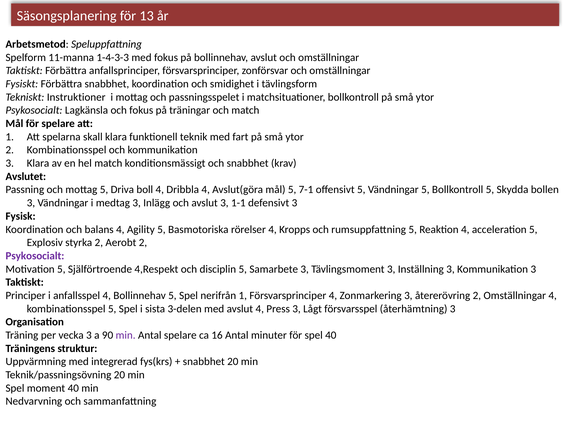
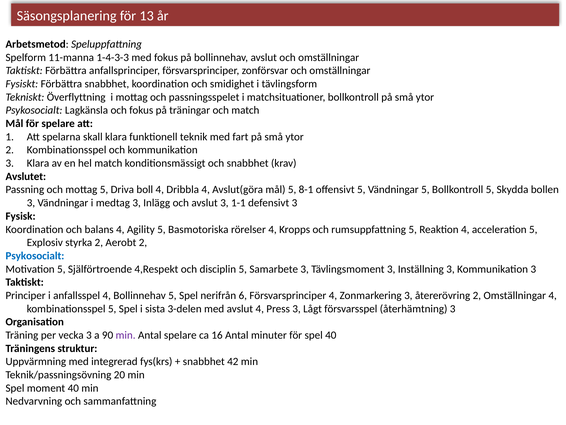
Instruktioner: Instruktioner -> Överflyttning (76, 97)
7-1: 7-1 -> 8-1 (306, 189)
Psykosocialt colour: purple -> blue (35, 256)
nerifrån 1: 1 -> 6 (243, 295)
snabbhet 20: 20 -> 42 (233, 361)
